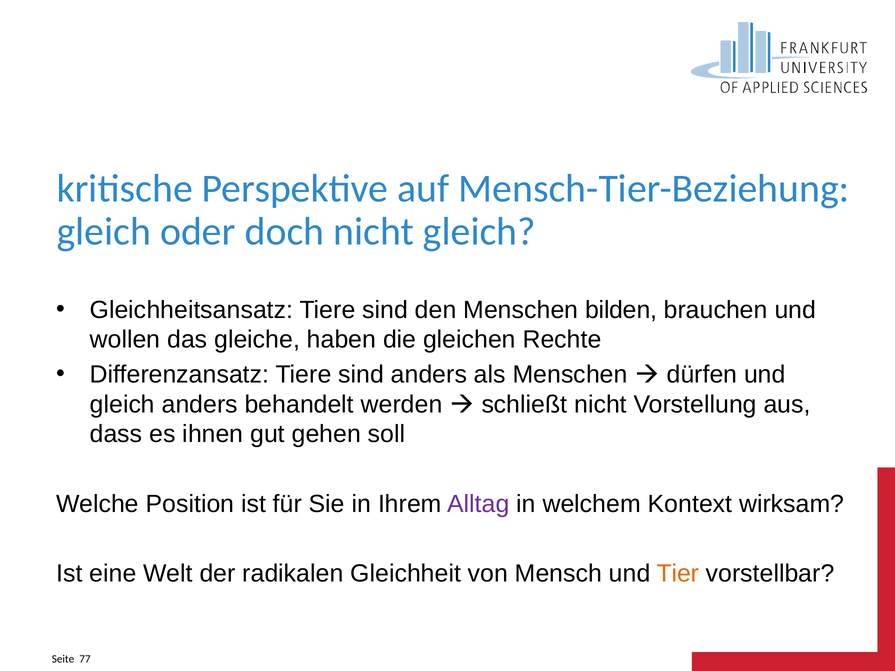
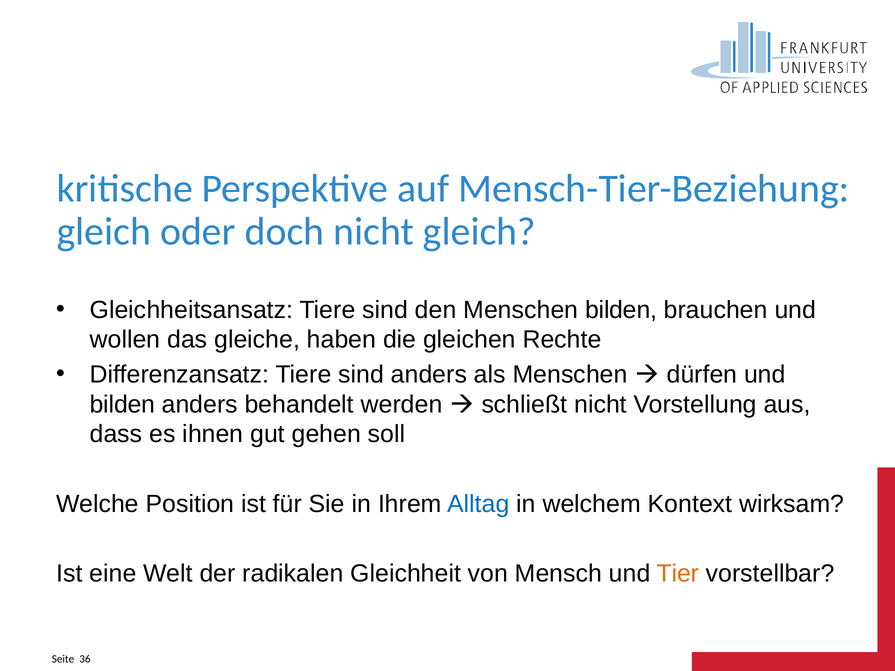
gleich: gleich -> bilden (122, 405)
Alltag colour: purple -> blue (478, 504)
77: 77 -> 36 (85, 659)
